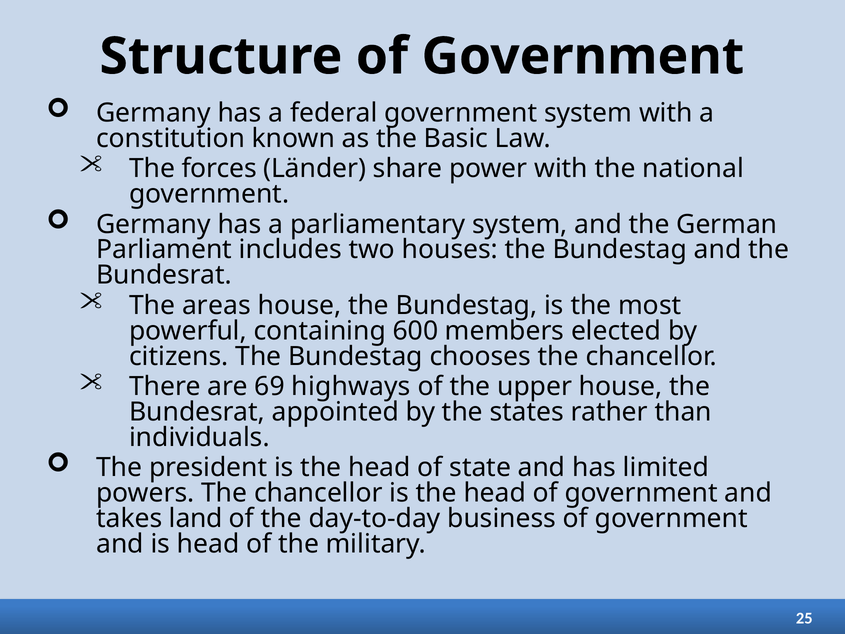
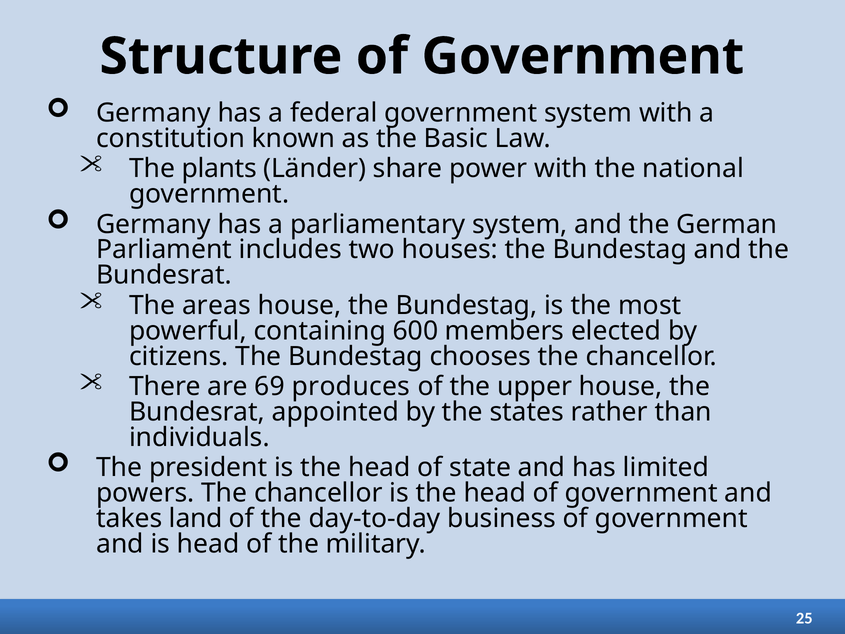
forces: forces -> plants (219, 169)
highways: highways -> produces (351, 386)
